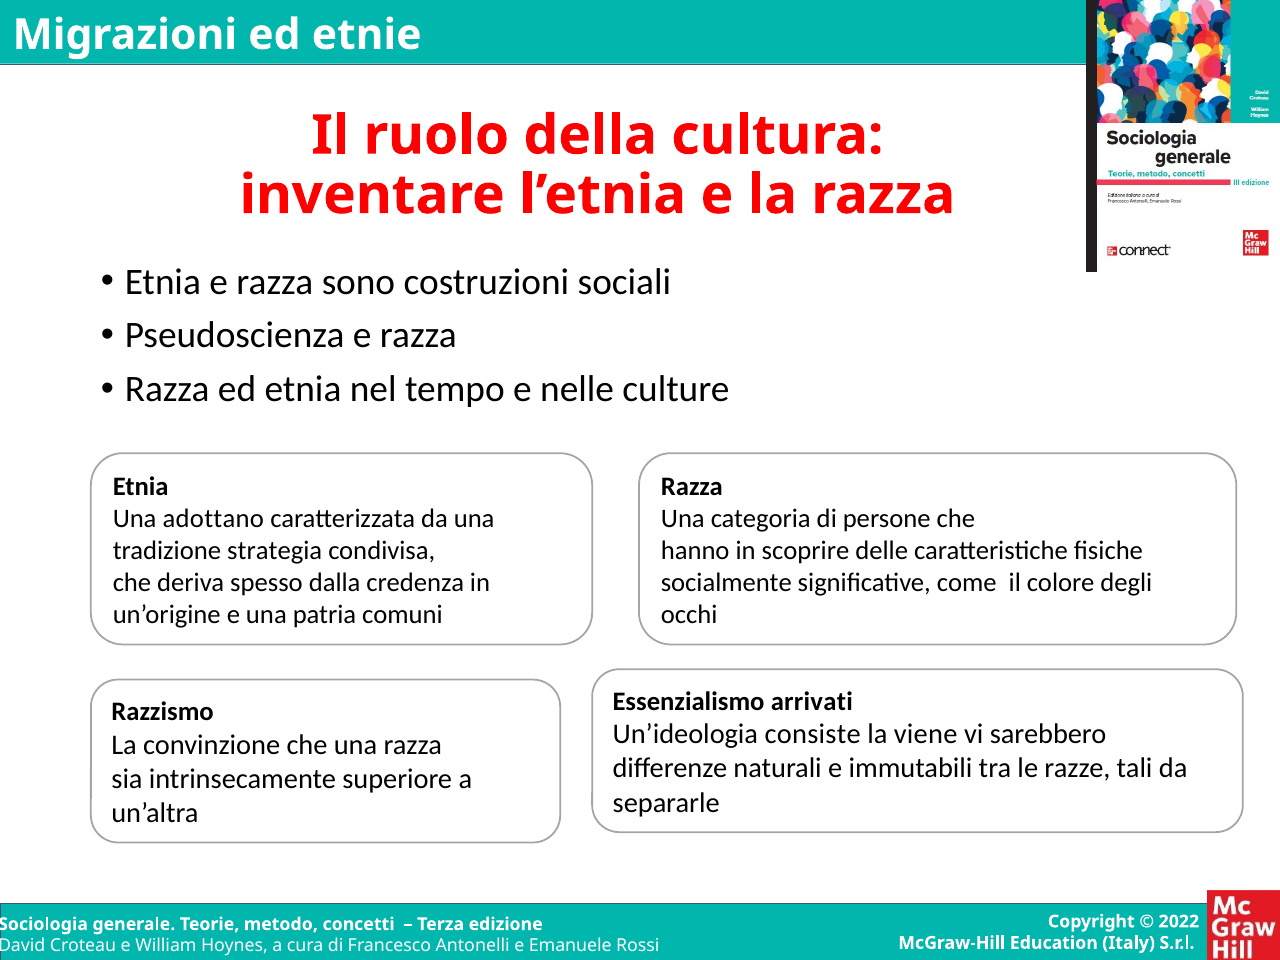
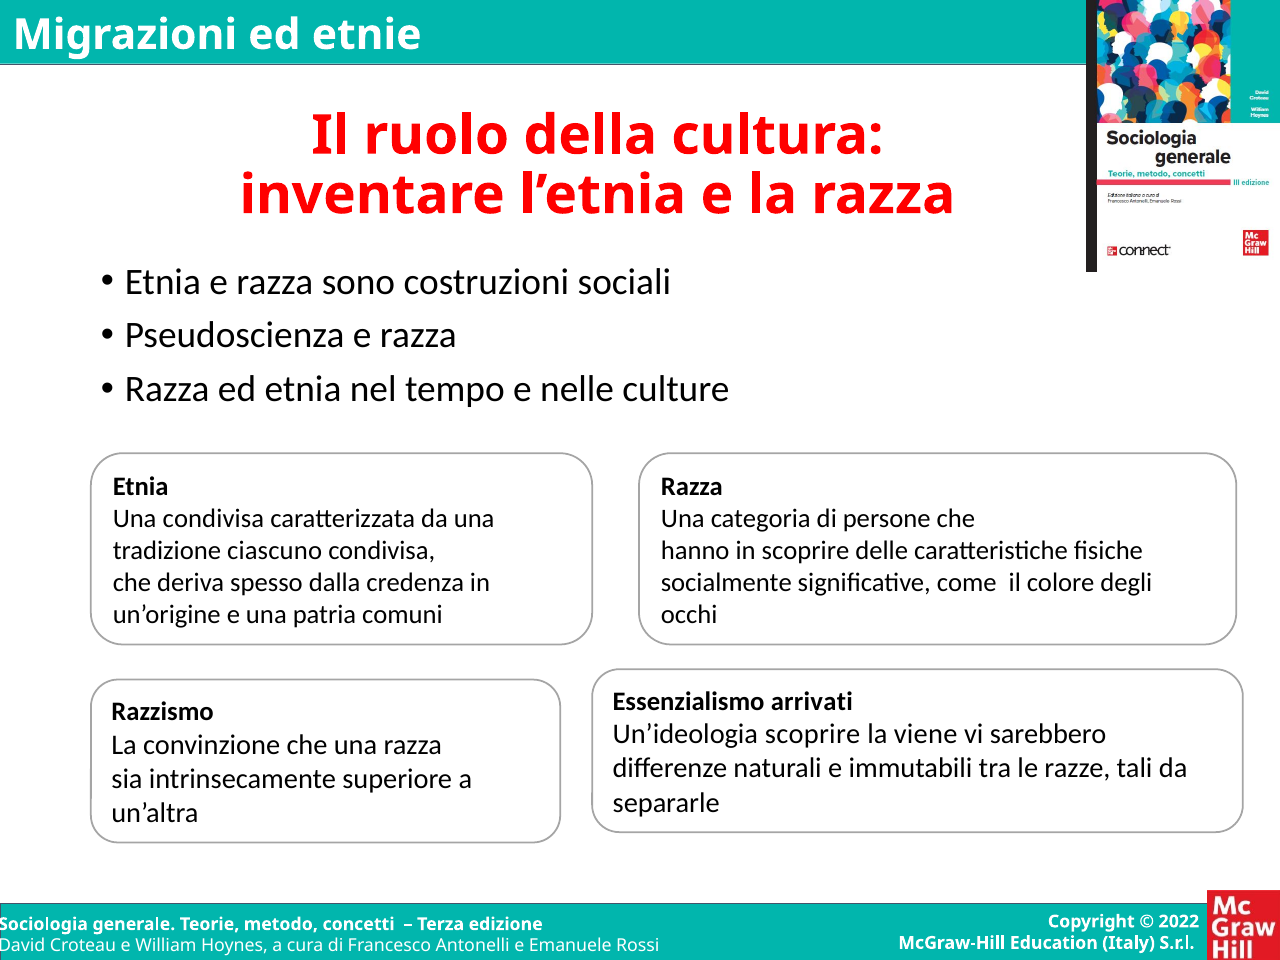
Una adottano: adottano -> condivisa (213, 519)
strategia: strategia -> ciascuno (275, 551)
Un’ideologia consiste: consiste -> scoprire (813, 734)
